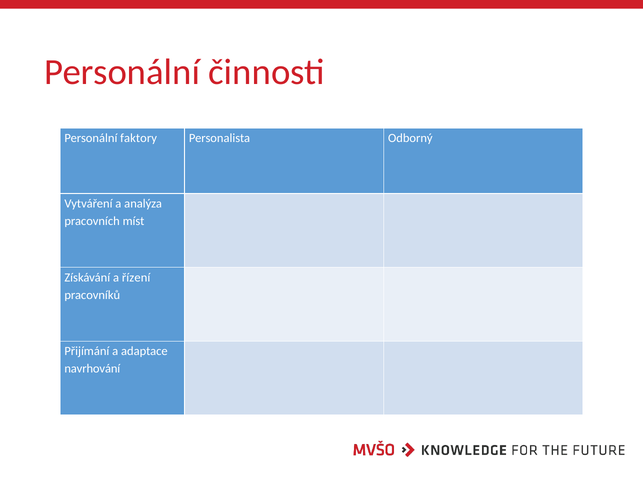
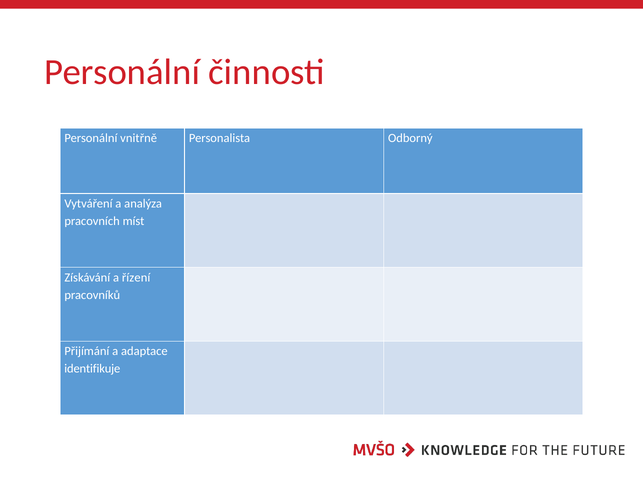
faktory: faktory -> vnitřně (139, 138)
navrhování: navrhování -> identifikuje (92, 369)
